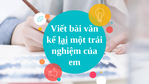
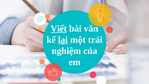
Viết underline: none -> present (59, 28)
